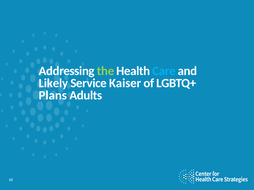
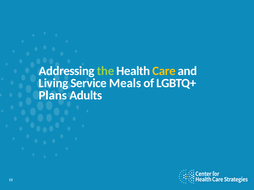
Care colour: light blue -> yellow (164, 71)
Likely: Likely -> Living (53, 83)
Kaiser: Kaiser -> Meals (125, 83)
